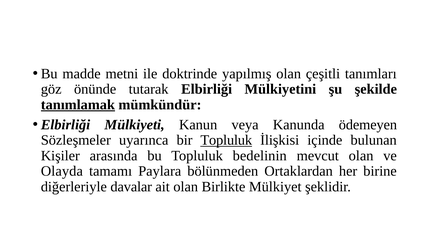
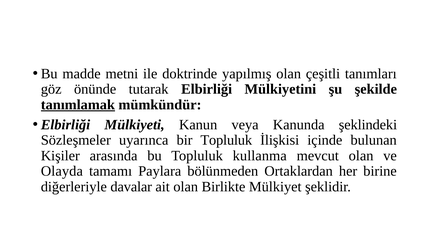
ödemeyen: ödemeyen -> şeklindeki (368, 125)
Topluluk underline: present -> none (226, 140)
bedelinin: bedelinin -> kullanma (260, 156)
